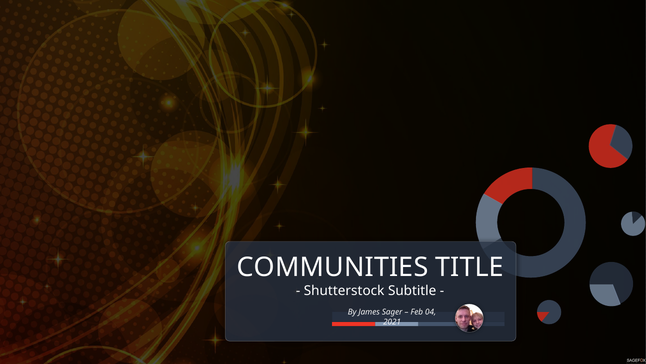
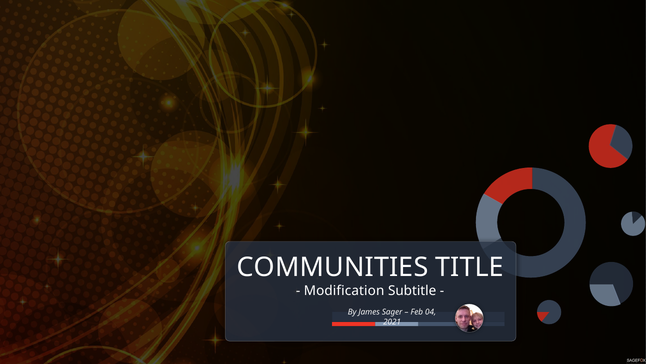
Shutterstock: Shutterstock -> Modification (344, 290)
